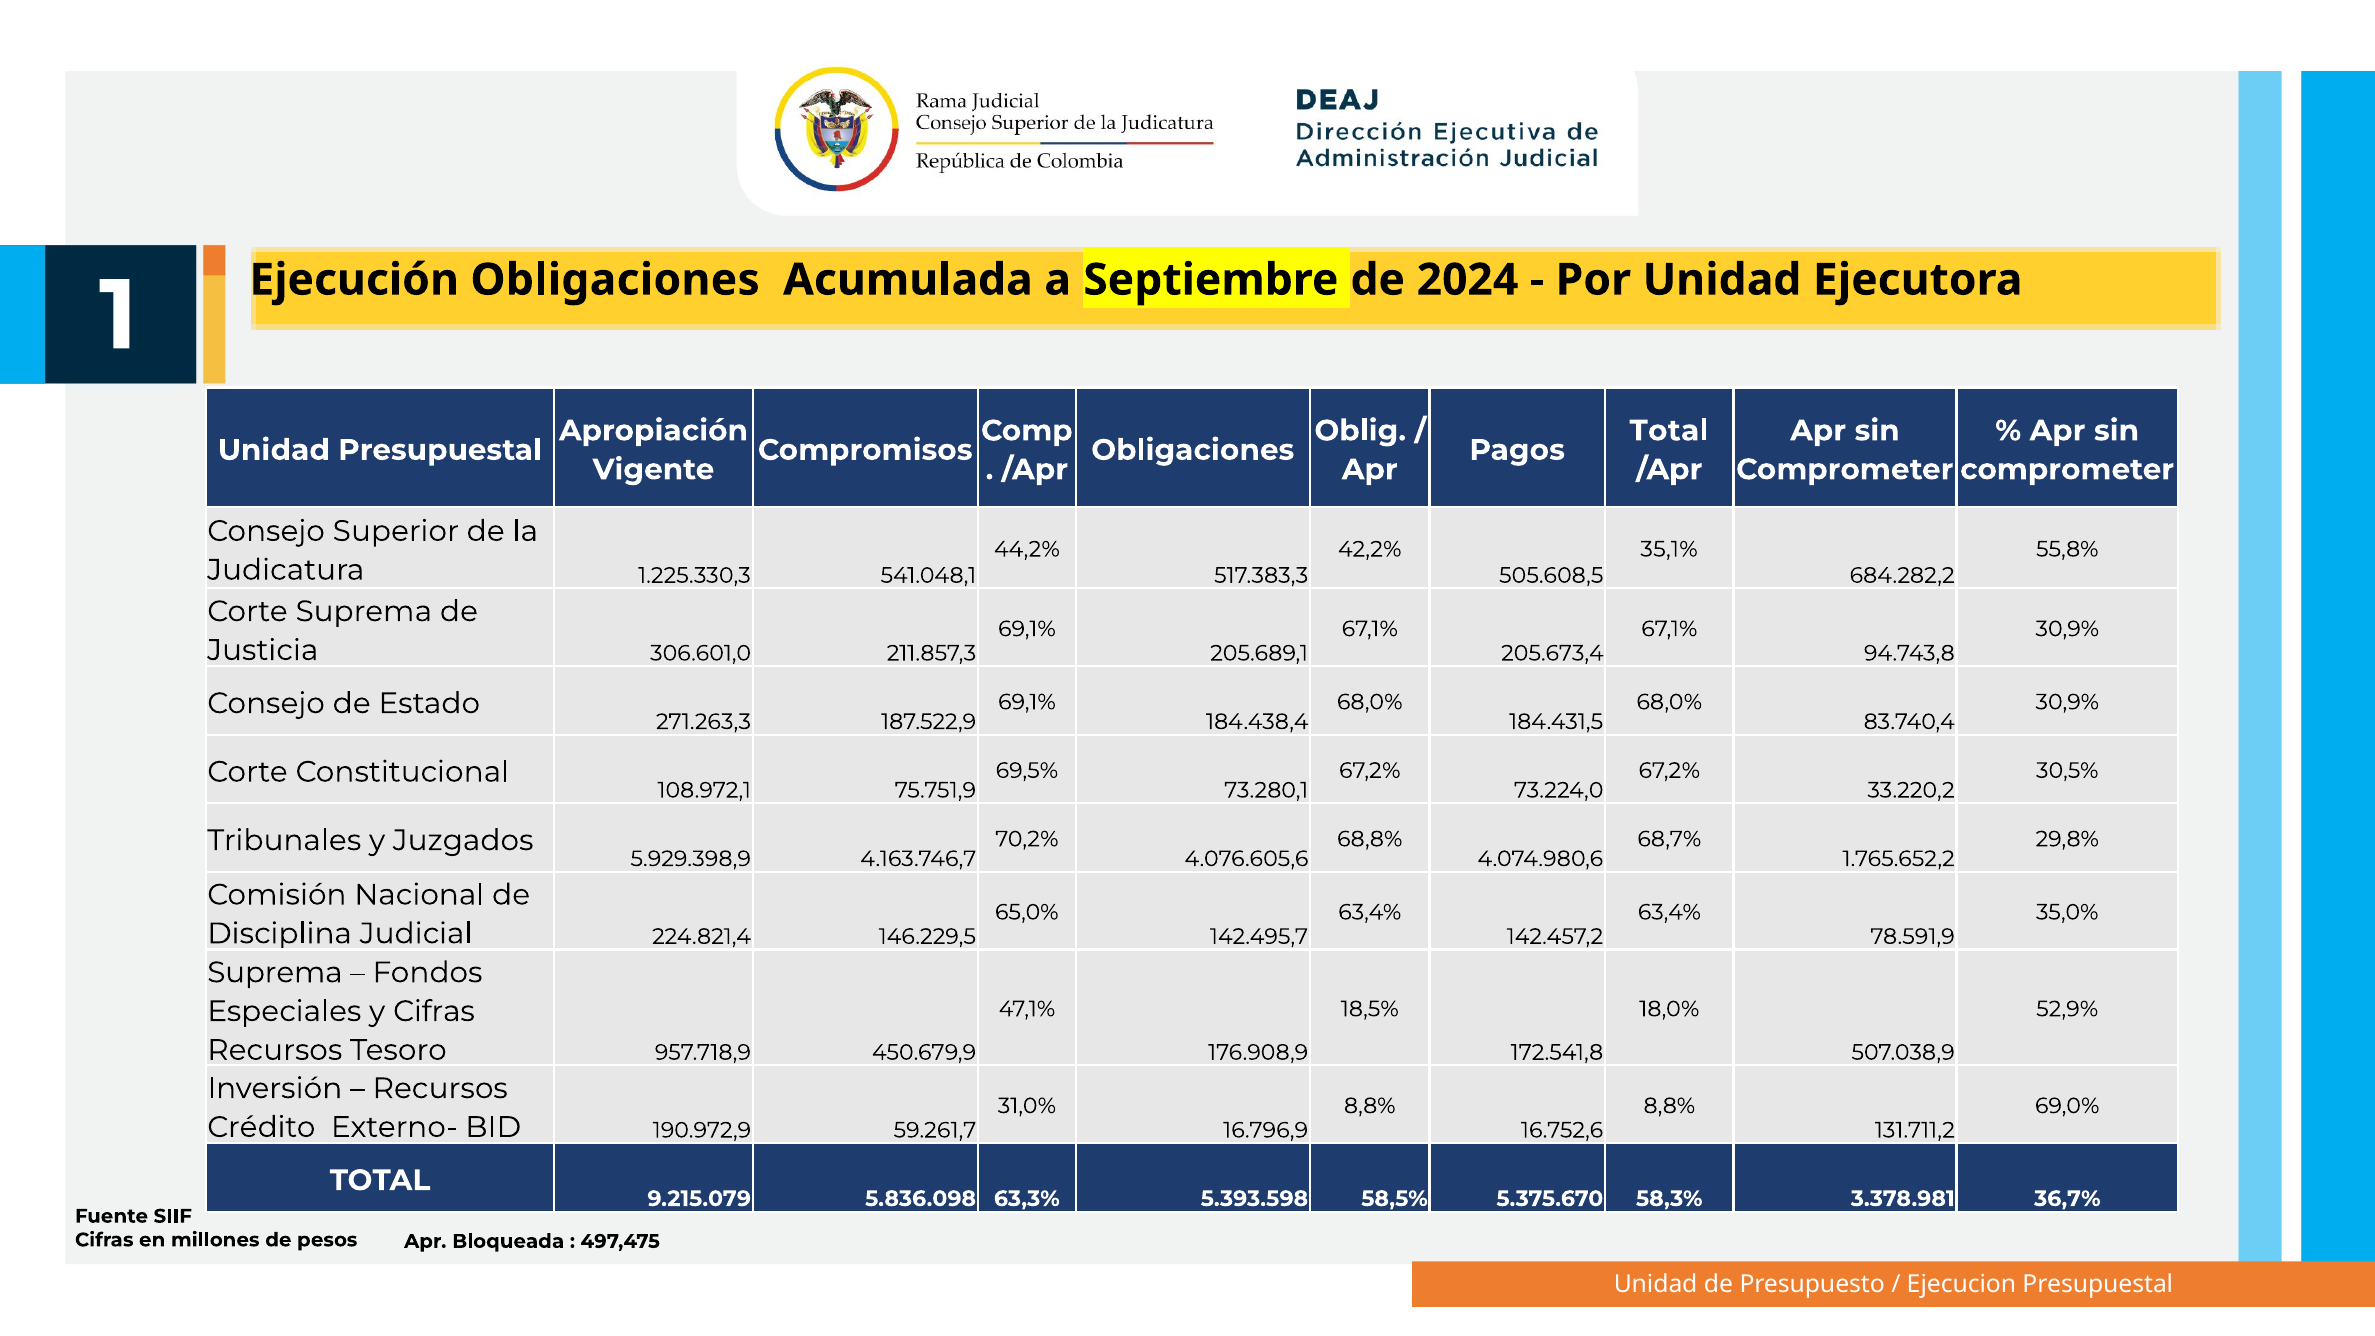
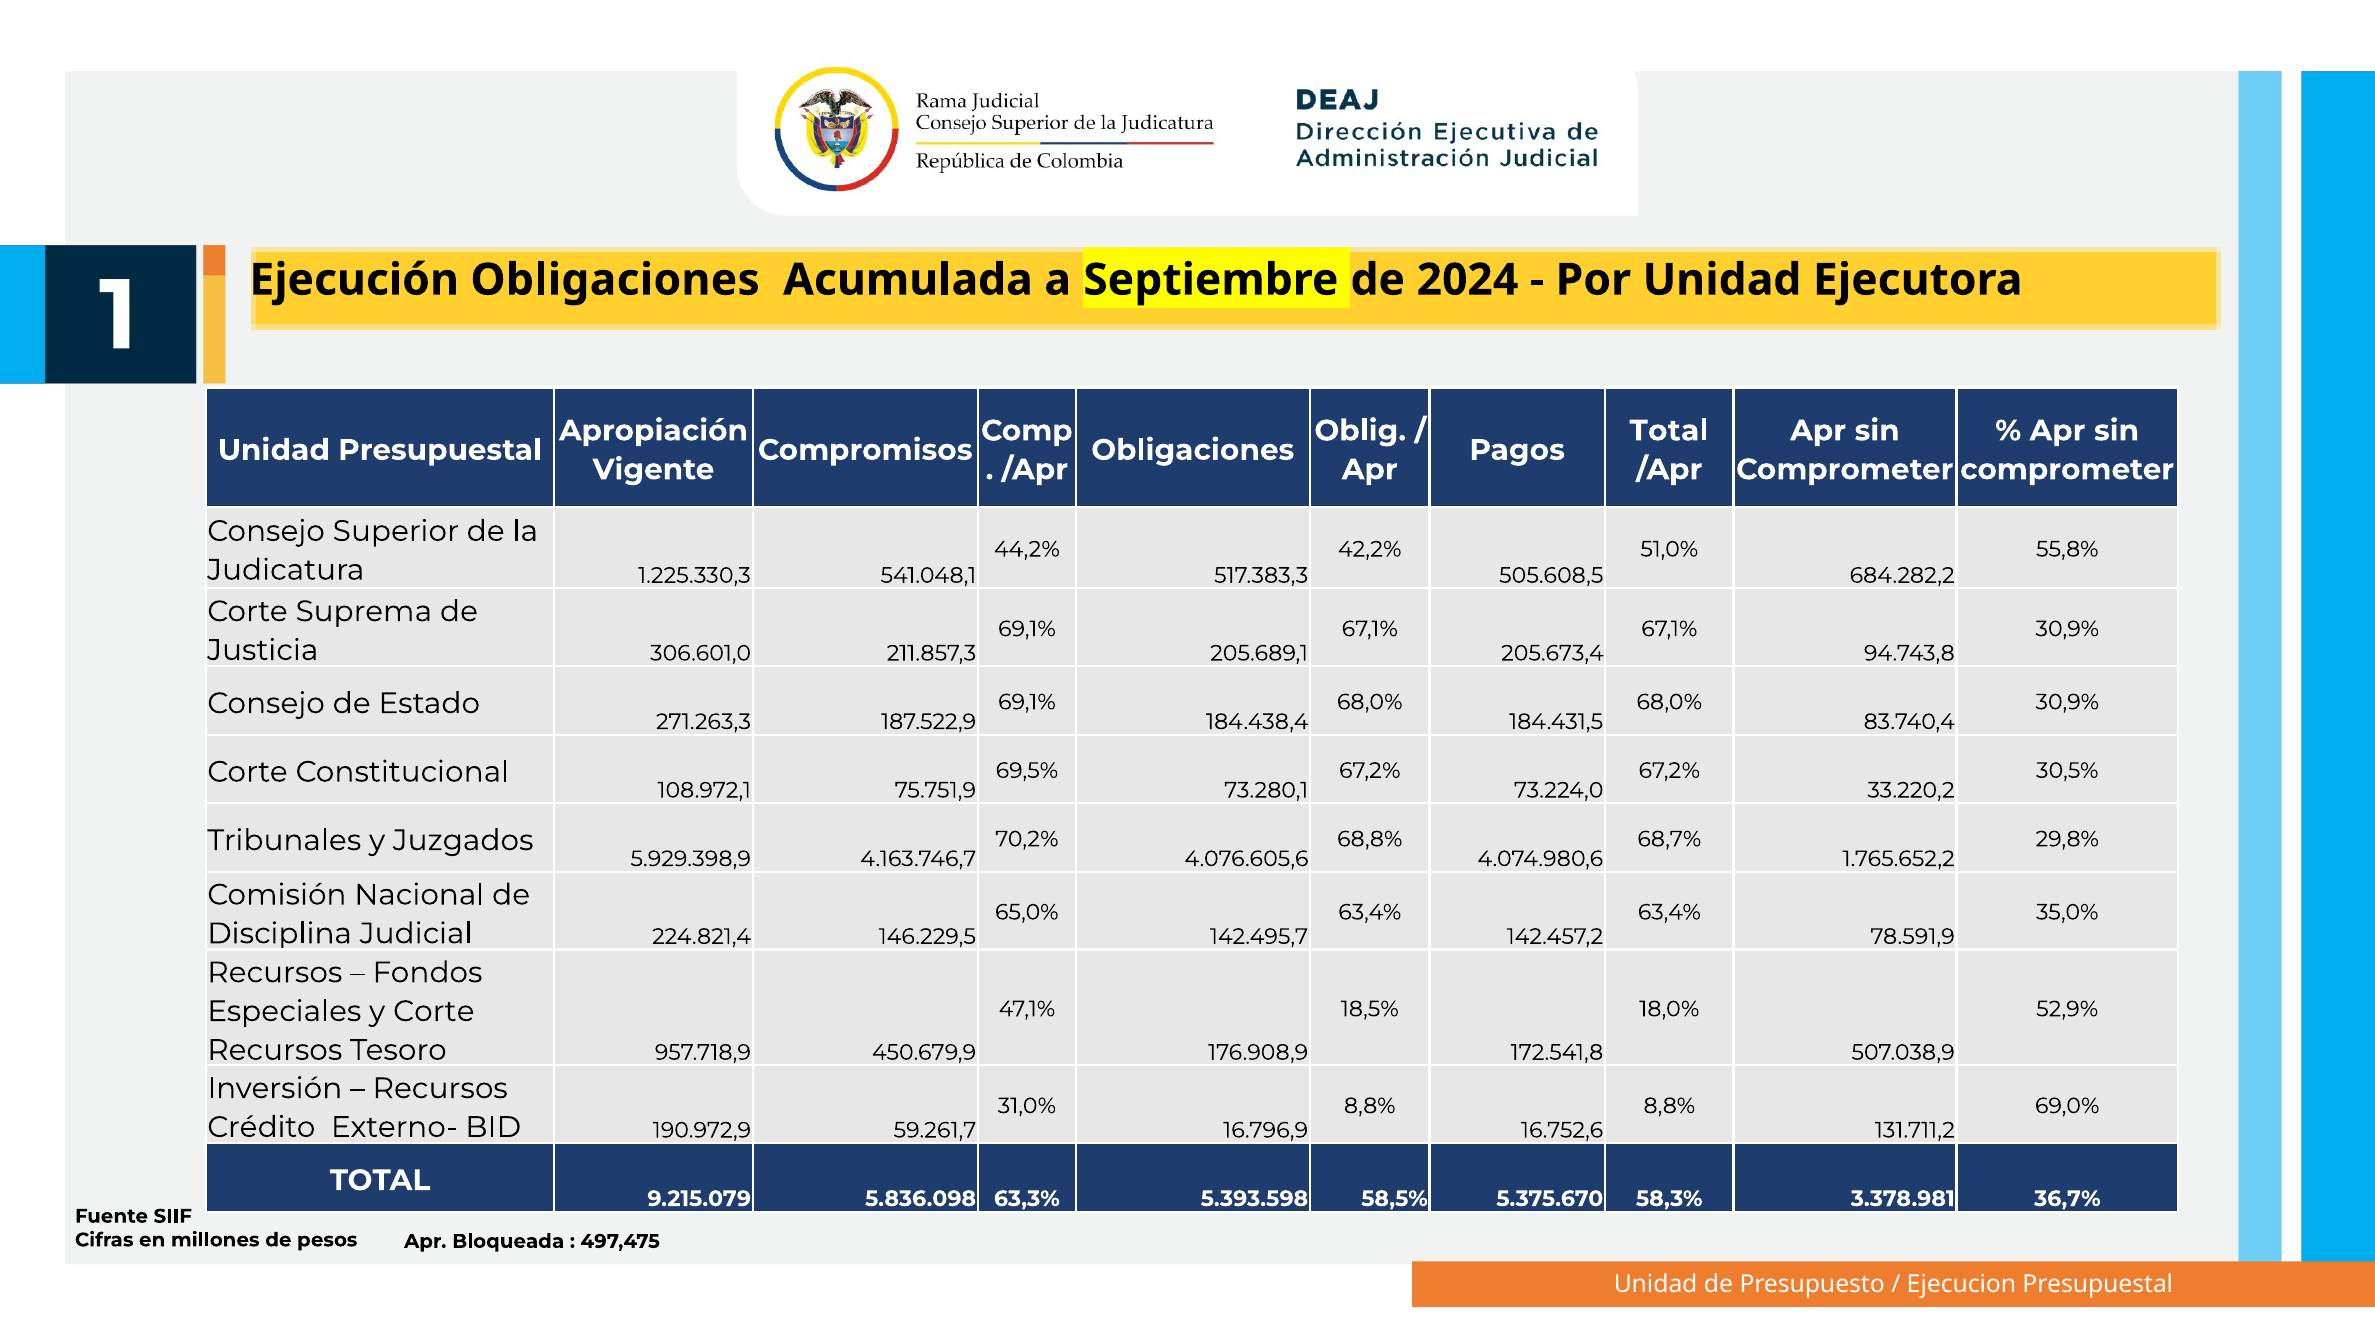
35,1%: 35,1% -> 51,0% (1669, 549)
Suprema: Suprema -> Recursos (275, 972)
y Cifras: Cifras -> Corte (434, 1011)
